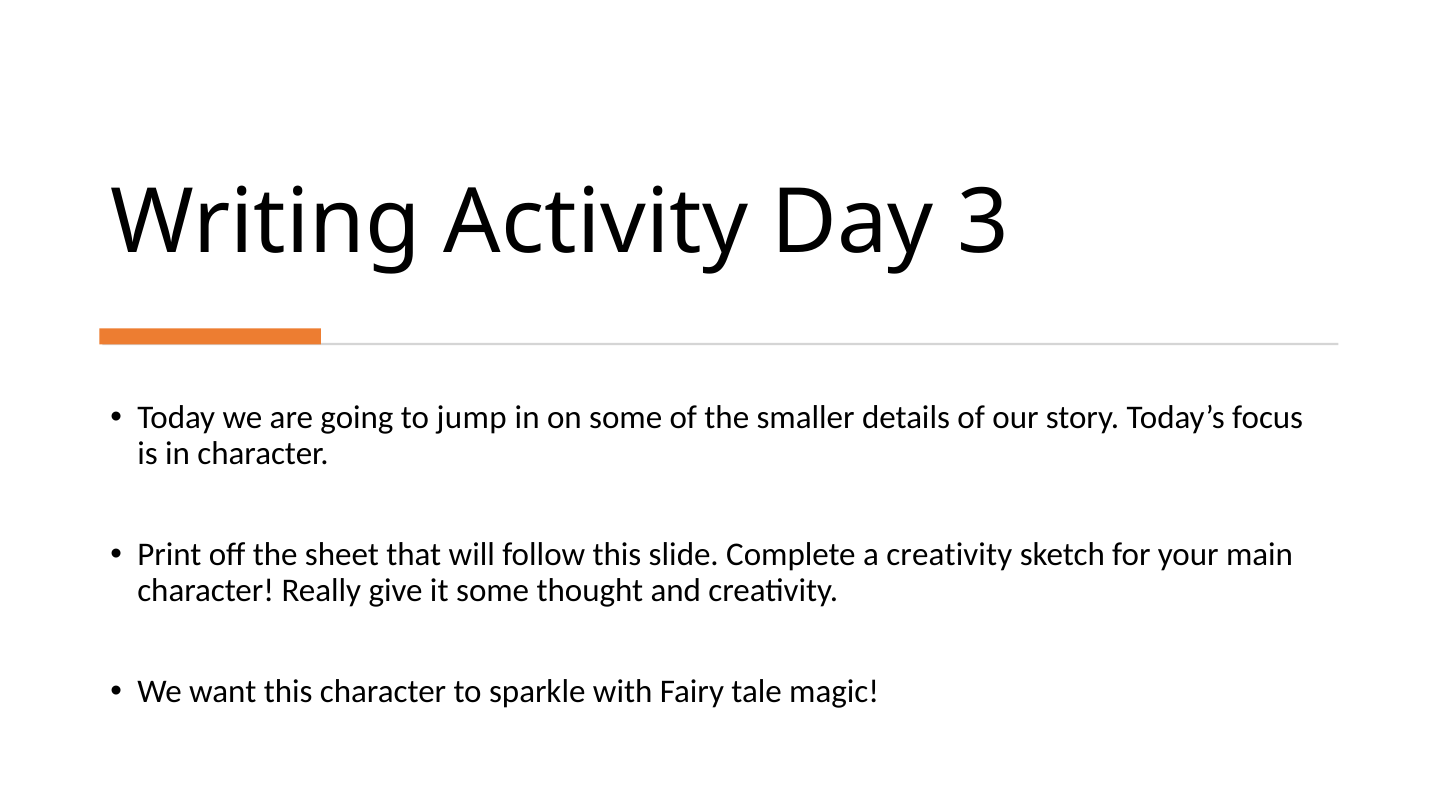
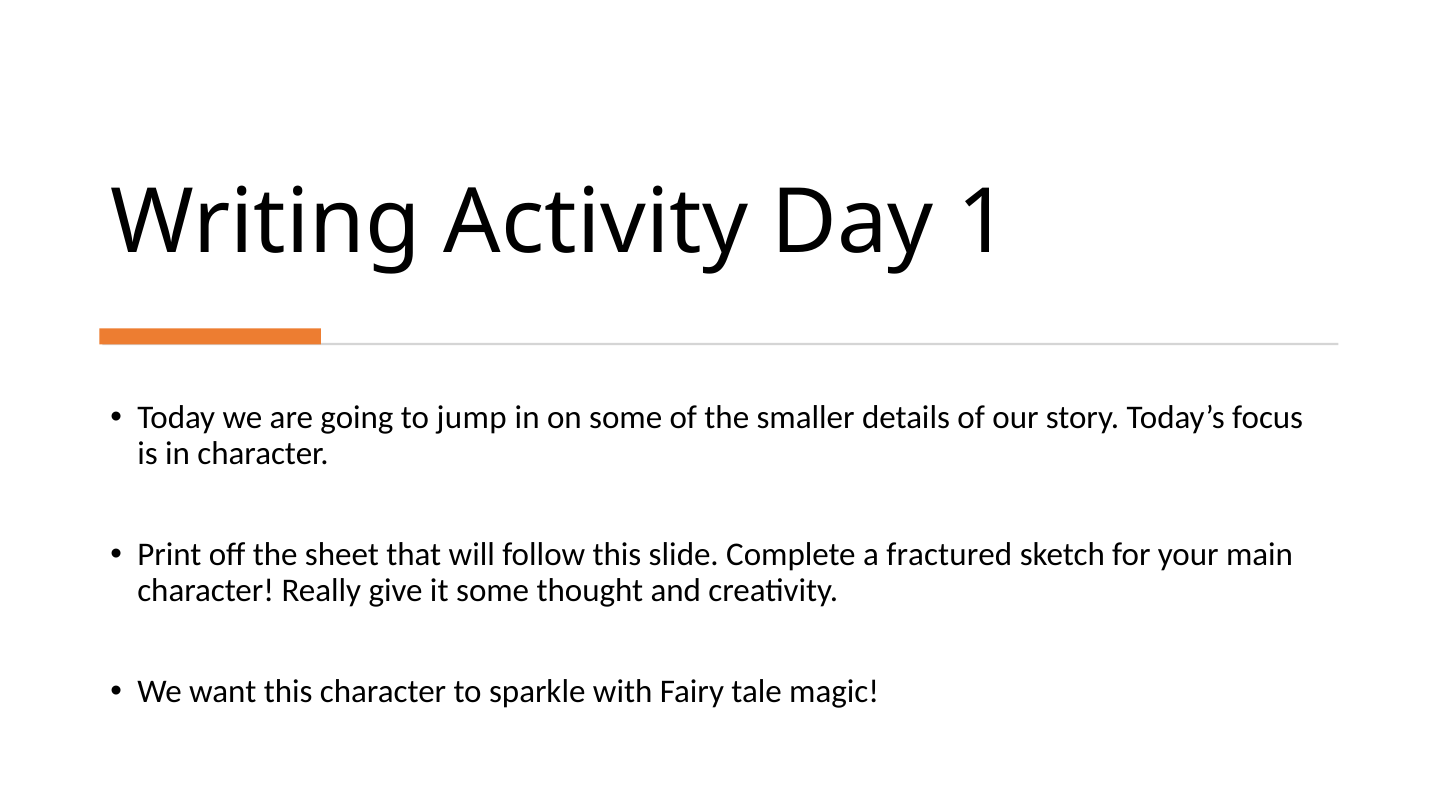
3: 3 -> 1 (983, 223)
a creativity: creativity -> fractured (949, 555)
